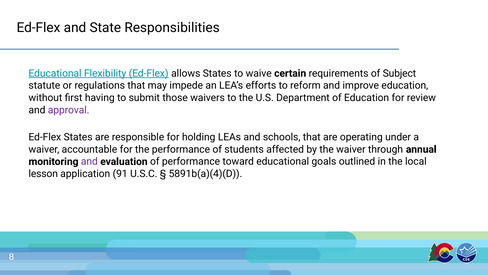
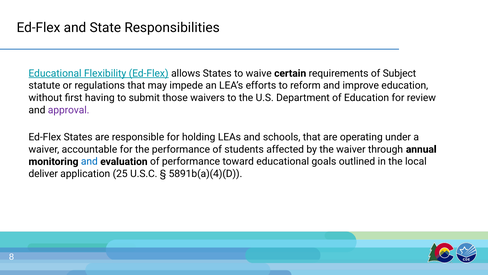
and colour: purple -> blue (89, 161)
lesson: lesson -> deliver (43, 173)
91: 91 -> 25 (120, 173)
